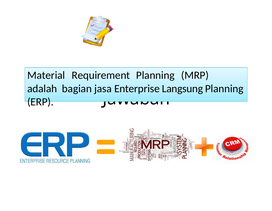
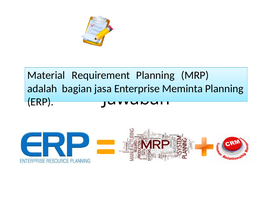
Langsung: Langsung -> Meminta (182, 88)
